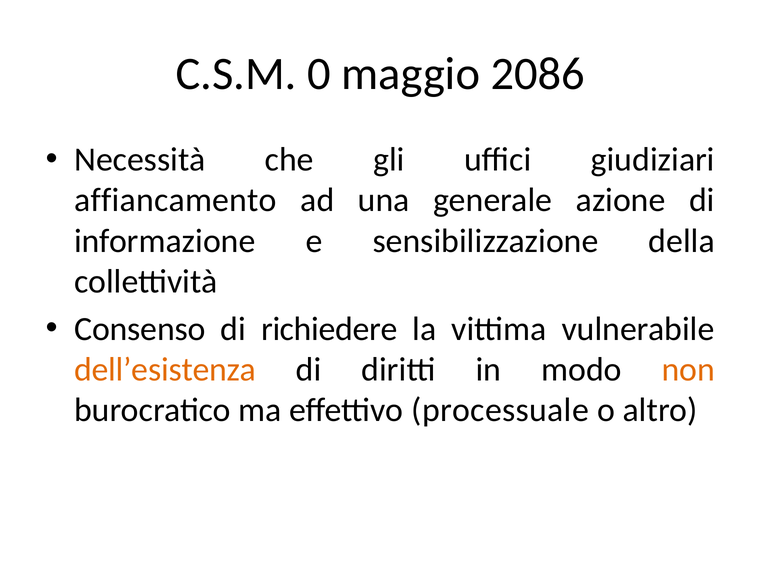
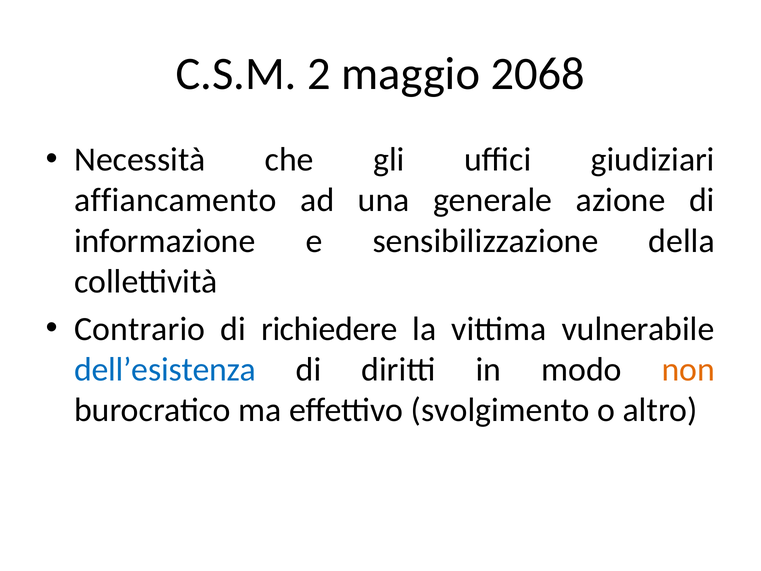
0: 0 -> 2 (319, 74)
2086: 2086 -> 2068 (538, 74)
Consenso: Consenso -> Contrario (140, 329)
dell’esistenza colour: orange -> blue (165, 369)
processuale: processuale -> svolgimento (500, 410)
